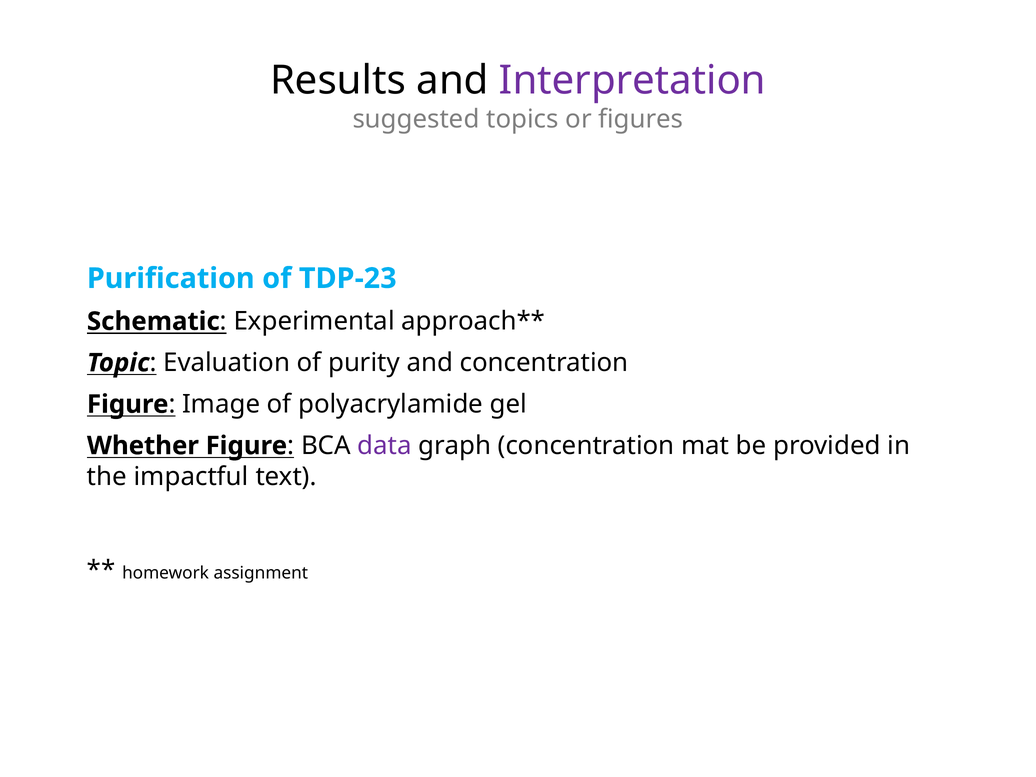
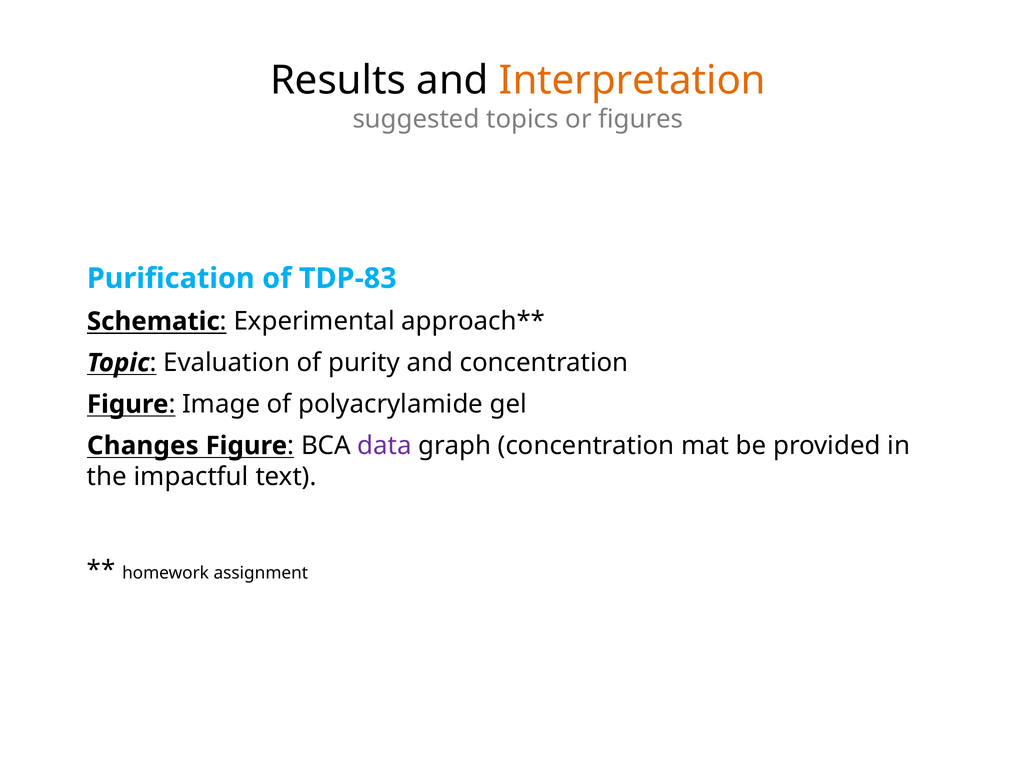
Interpretation colour: purple -> orange (632, 81)
TDP-23: TDP-23 -> TDP-83 (348, 278)
Whether: Whether -> Changes (143, 446)
